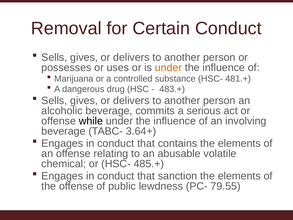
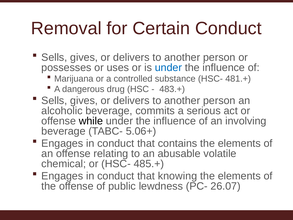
under colour: orange -> blue (168, 68)
3.64+: 3.64+ -> 5.06+ (141, 131)
sanction: sanction -> knowing (177, 176)
79.55: 79.55 -> 26.07 (226, 186)
